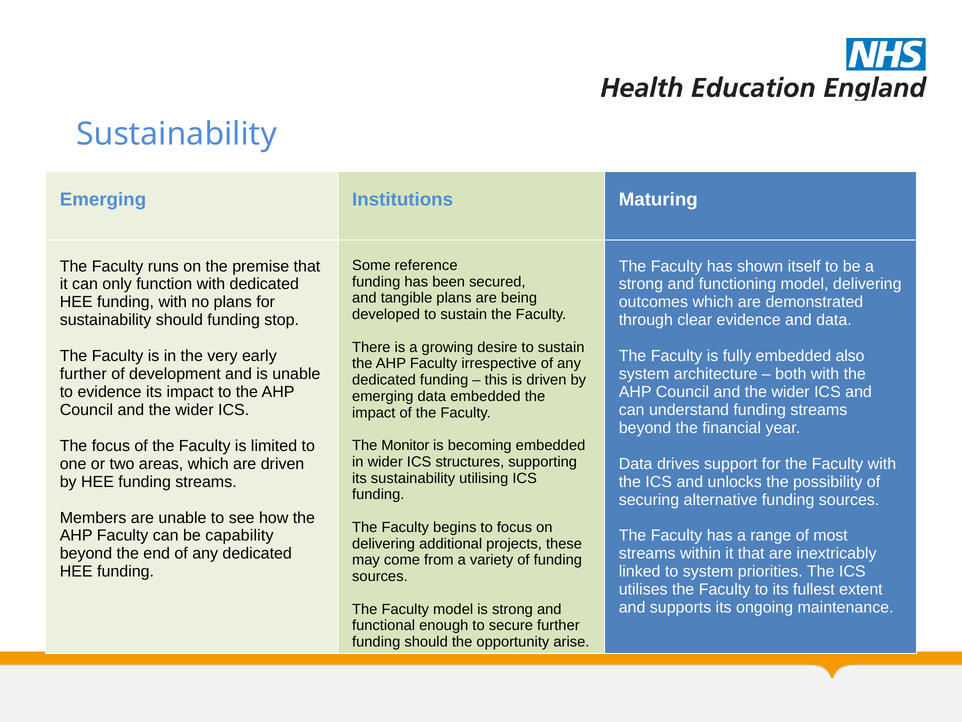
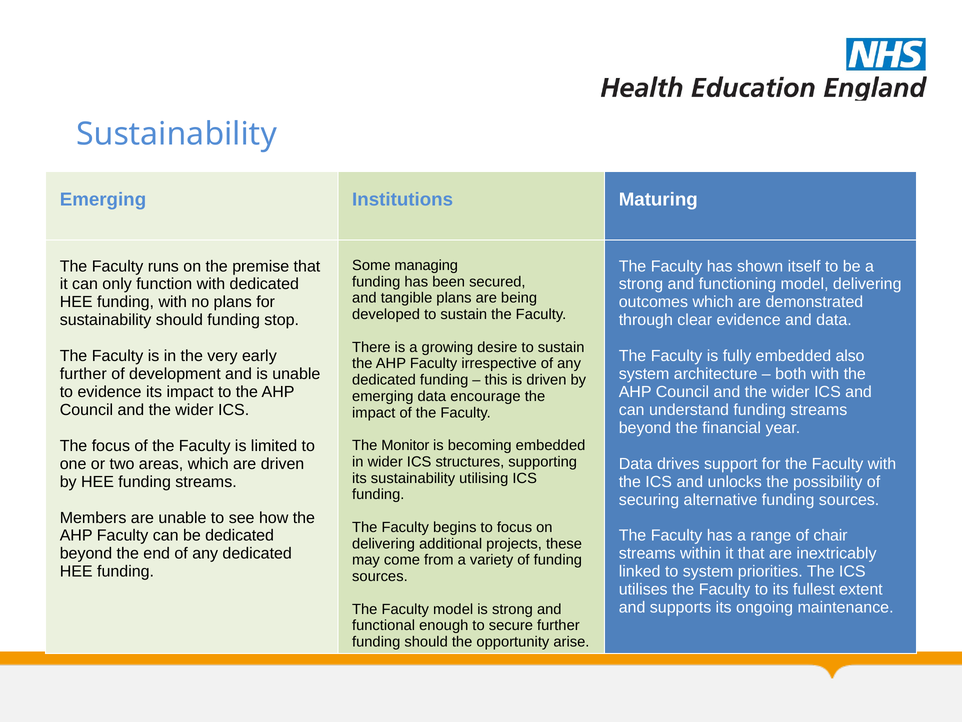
reference: reference -> managing (426, 265)
data embedded: embedded -> encourage (485, 396)
be capability: capability -> dedicated (240, 535)
most: most -> chair (830, 535)
